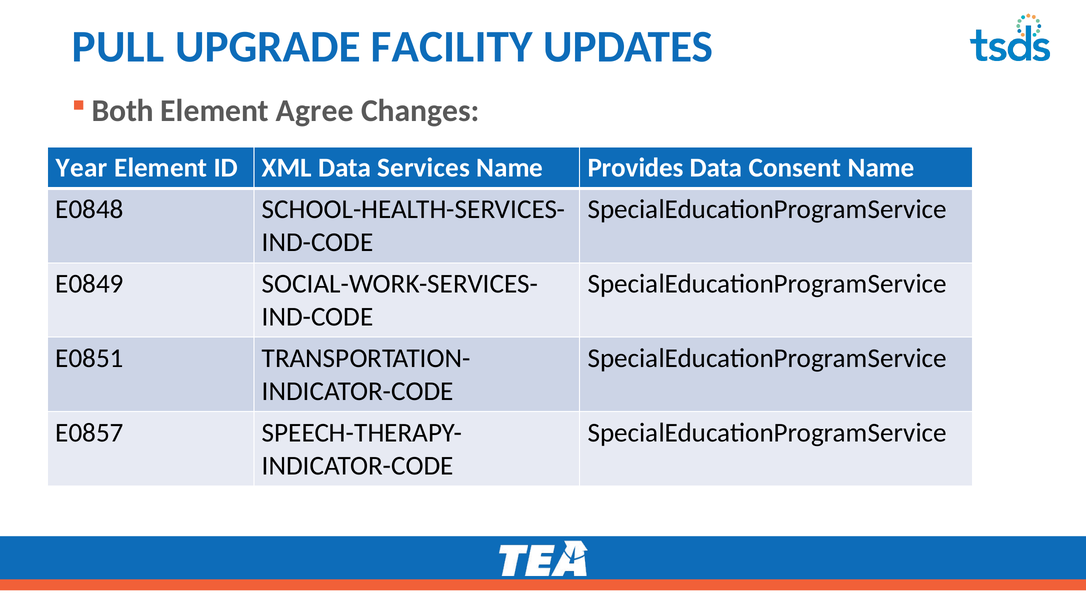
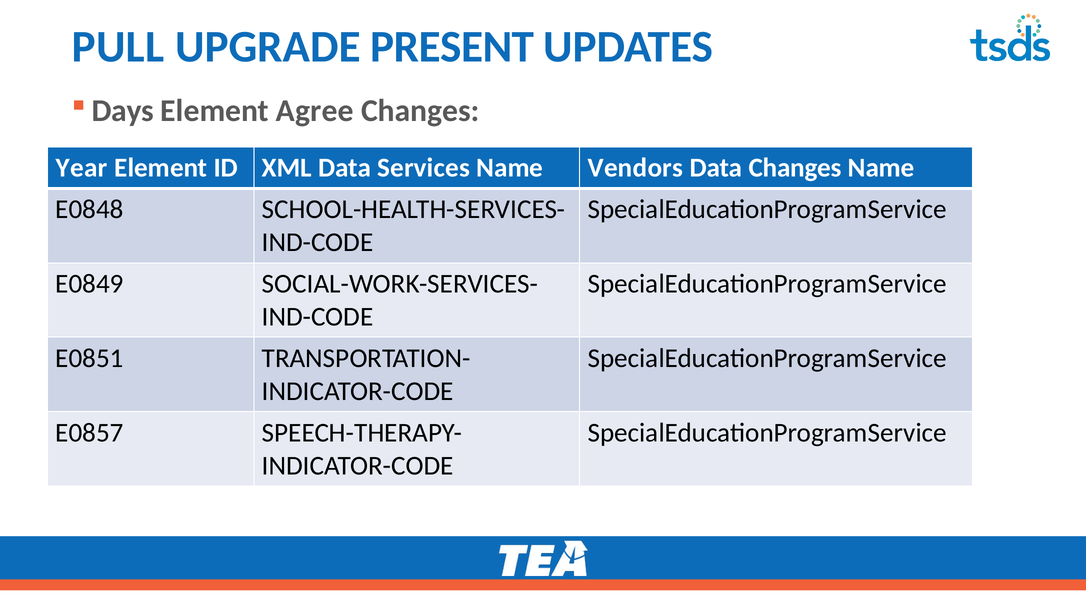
FACILITY: FACILITY -> PRESENT (452, 47)
Both: Both -> Days (123, 111)
Provides: Provides -> Vendors (635, 168)
Data Consent: Consent -> Changes (795, 168)
